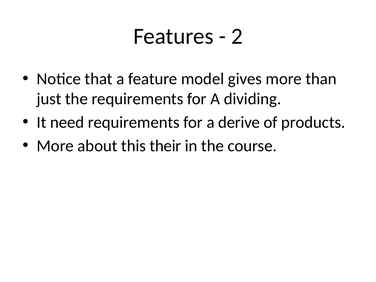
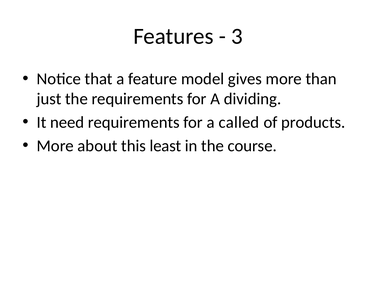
2: 2 -> 3 (237, 36)
derive: derive -> called (239, 122)
their: their -> least (165, 146)
